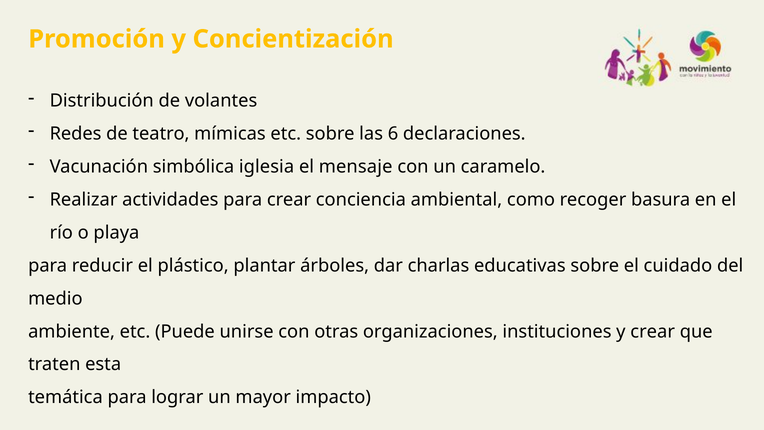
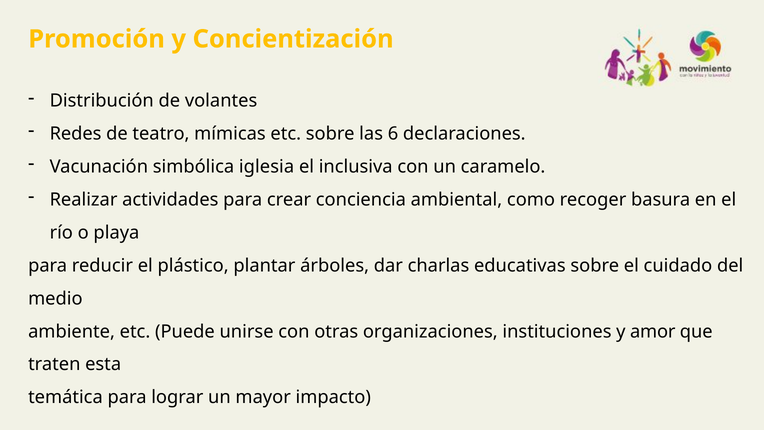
mensaje: mensaje -> inclusiva (356, 167)
y crear: crear -> amor (653, 331)
